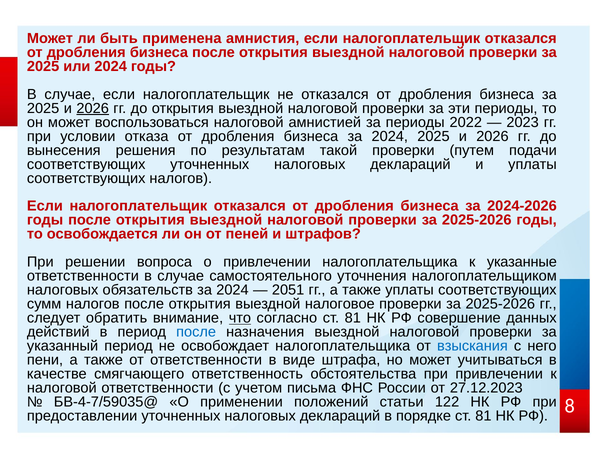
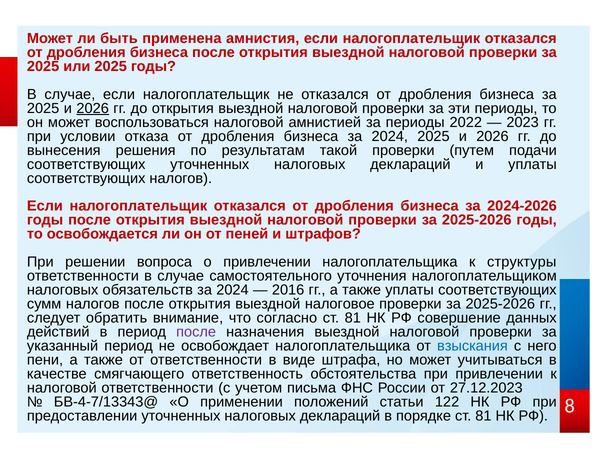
или 2024: 2024 -> 2025 (111, 67)
указанные: указанные -> структуры (522, 262)
2051: 2051 -> 2016 (288, 290)
что underline: present -> none (240, 318)
после colour: blue -> purple (196, 332)
БВ-4-7/59035@: БВ-4-7/59035@ -> БВ-4-7/13343@ (106, 402)
